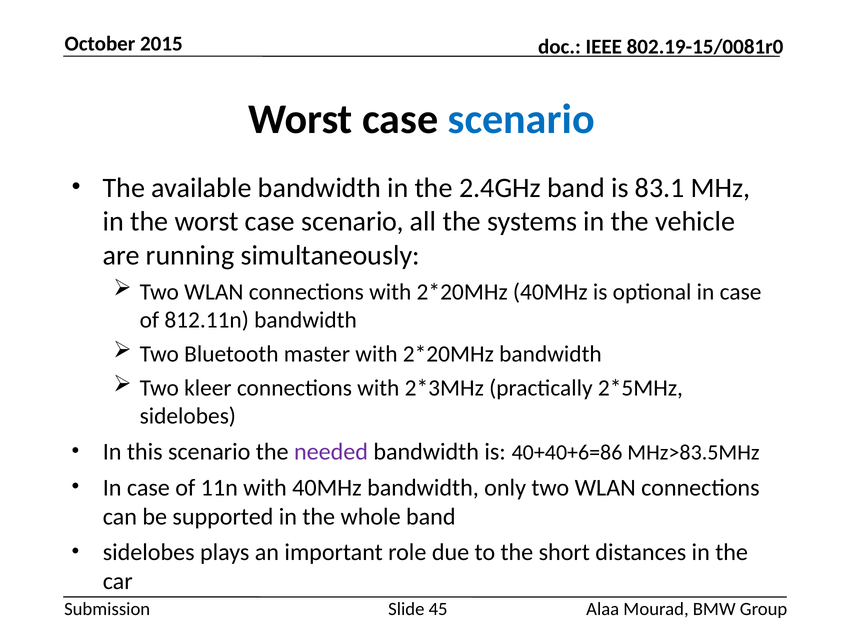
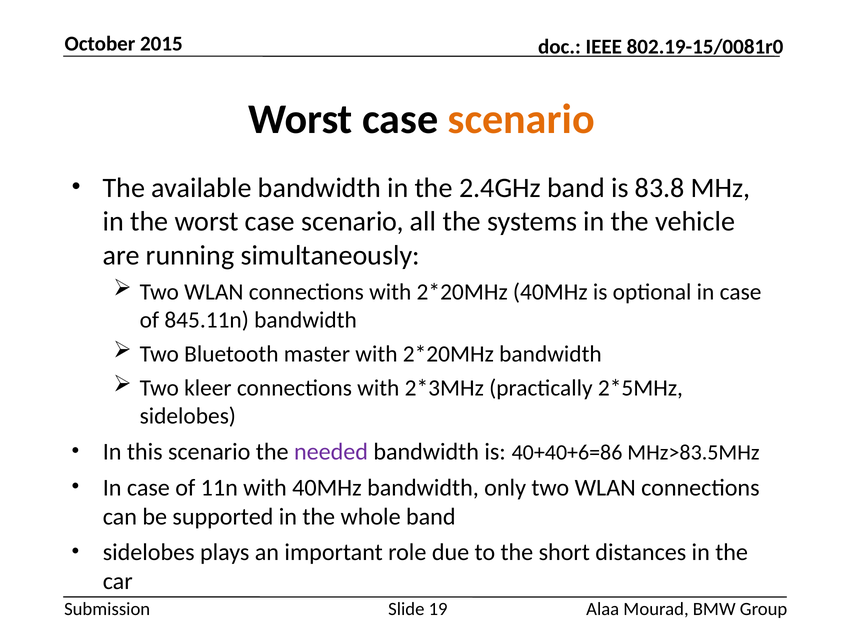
scenario colour: blue -> orange (521, 119)
83.1: 83.1 -> 83.8 (660, 188)
812.11n: 812.11n -> 845.11n (207, 320)
45: 45 -> 19 (438, 610)
